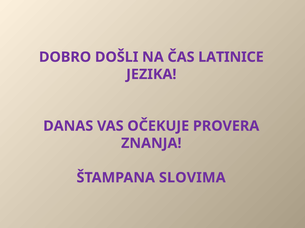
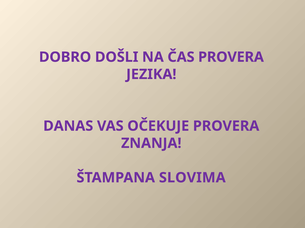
ČAS LATINICE: LATINICE -> PROVERA (231, 57)
